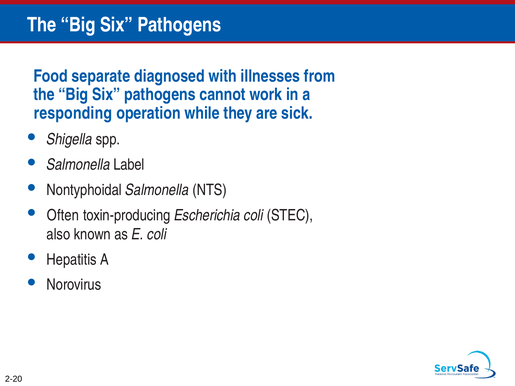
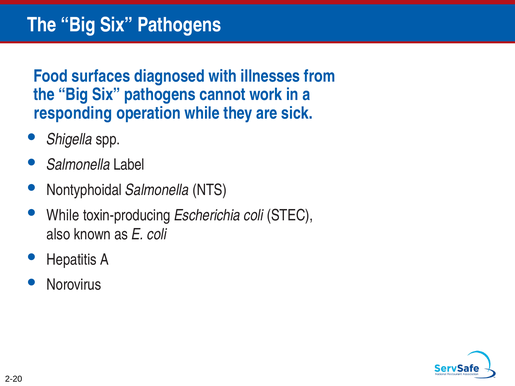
separate: separate -> surfaces (101, 76)
Often: Often -> While (63, 215)
